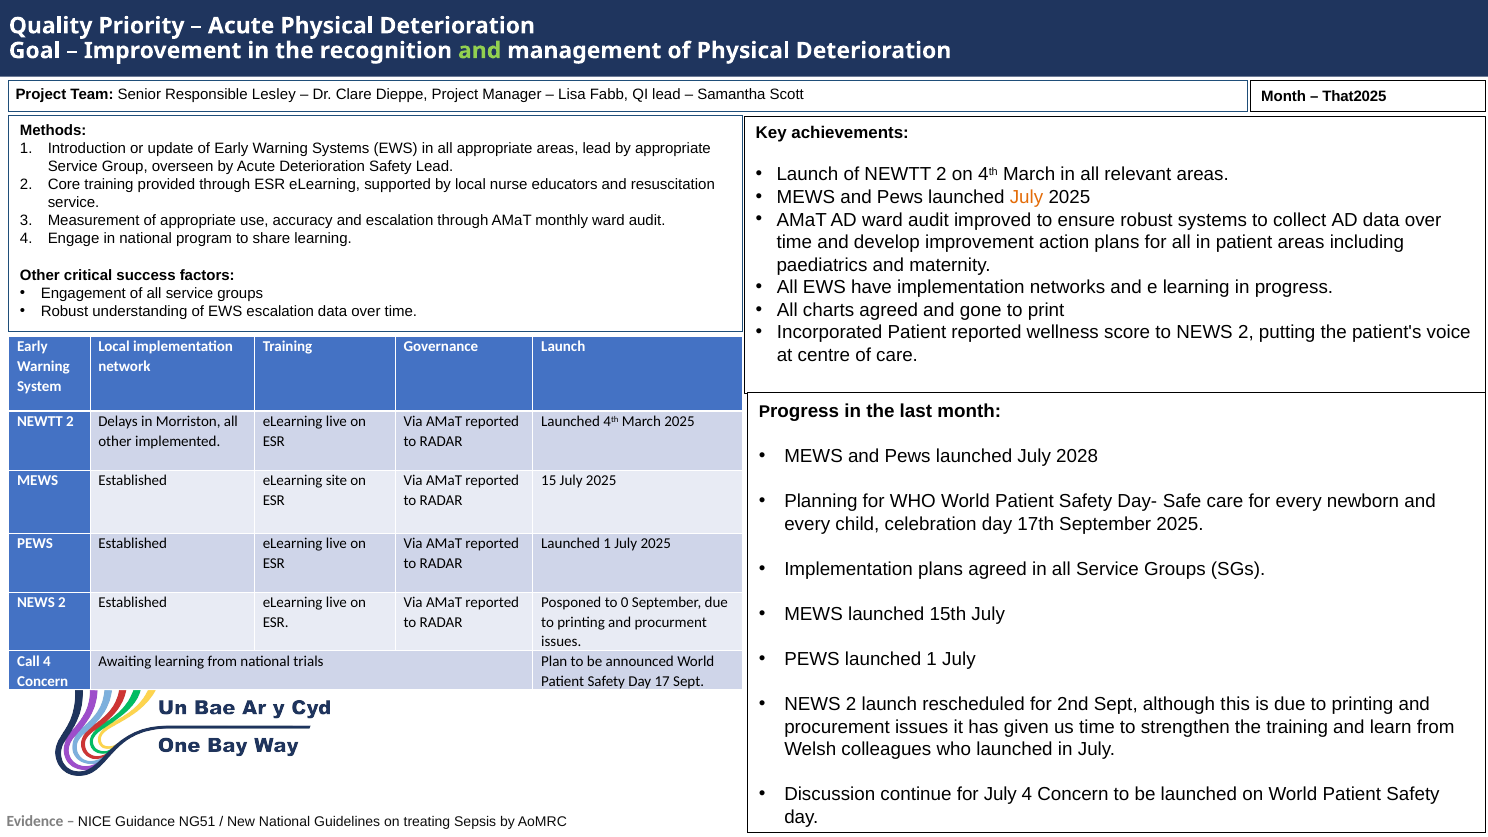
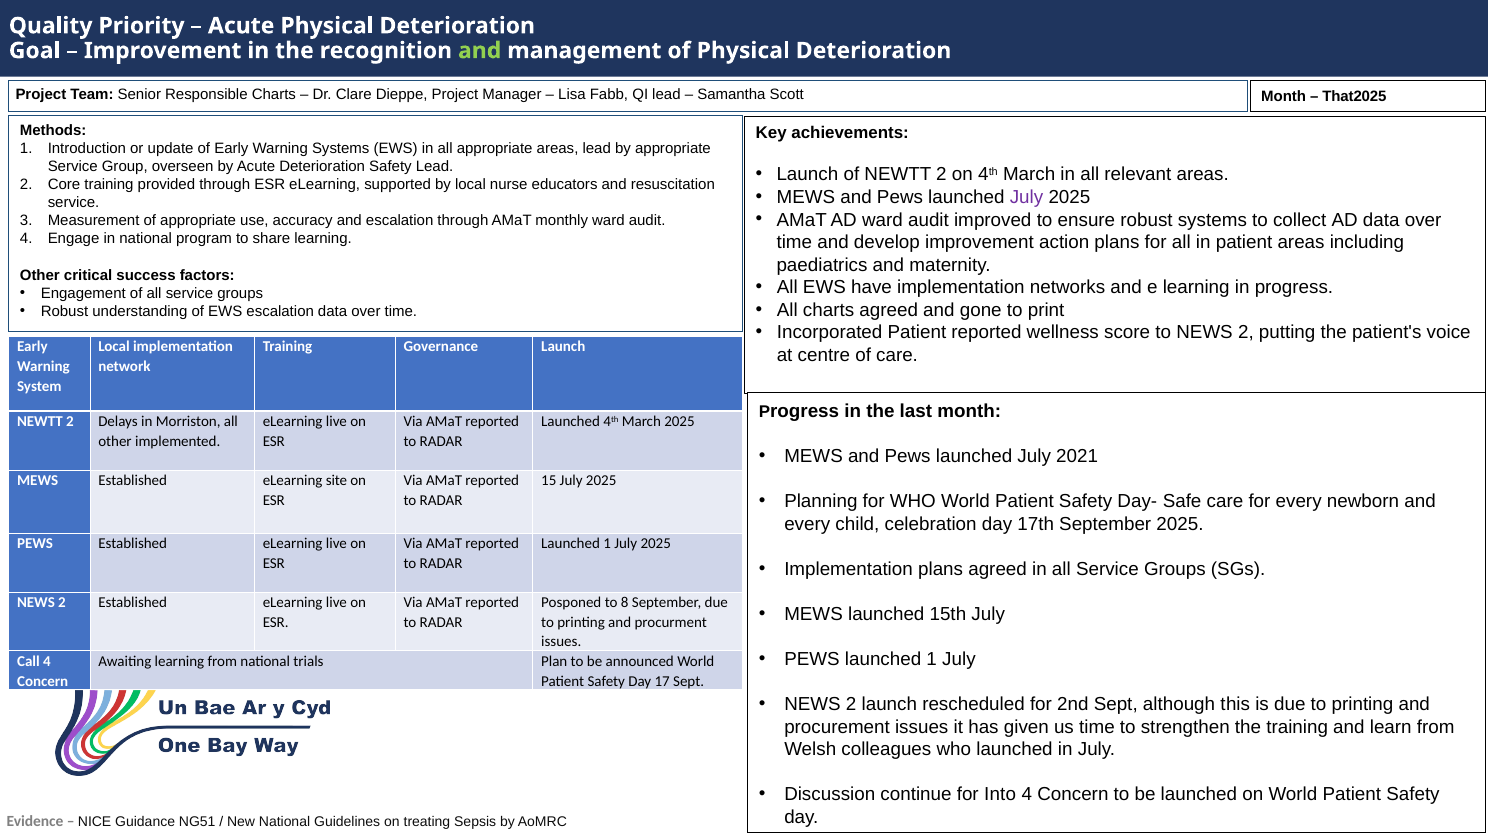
Responsible Lesley: Lesley -> Charts (274, 94)
July colour: orange -> purple (1027, 197)
2028: 2028 -> 2021 (1077, 456)
0: 0 -> 8 (625, 603)
for July: July -> Into (1000, 795)
